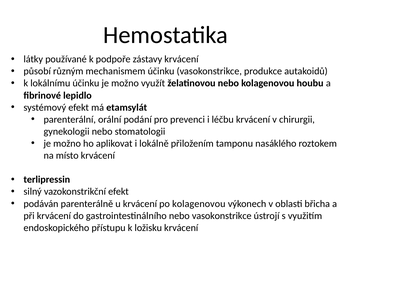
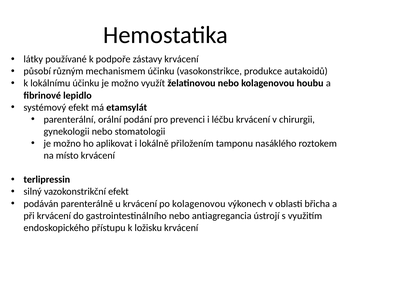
nebo vasokonstrikce: vasokonstrikce -> antiagregancia (222, 216)
